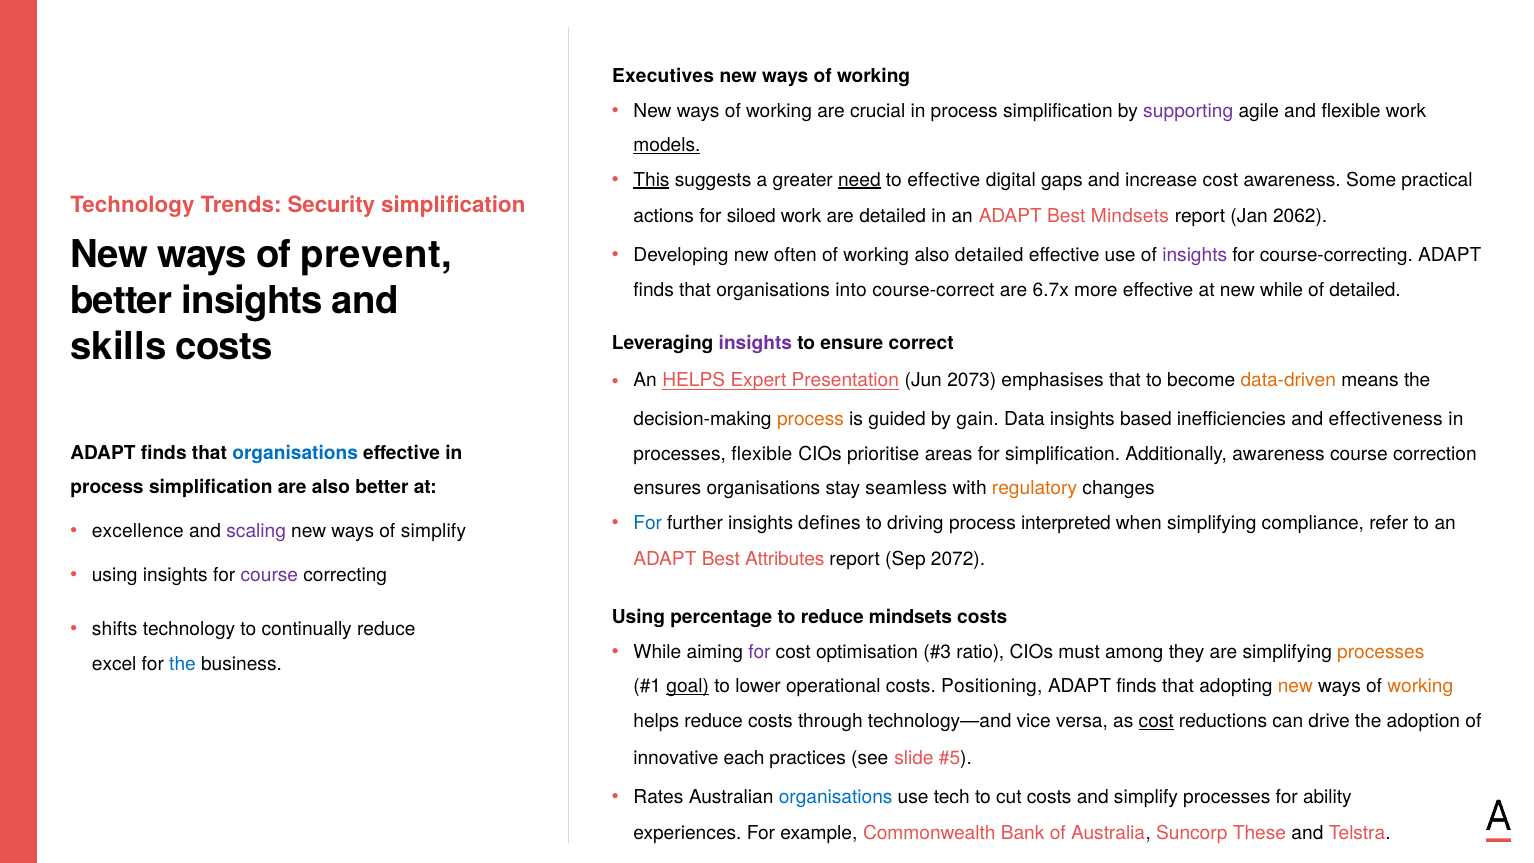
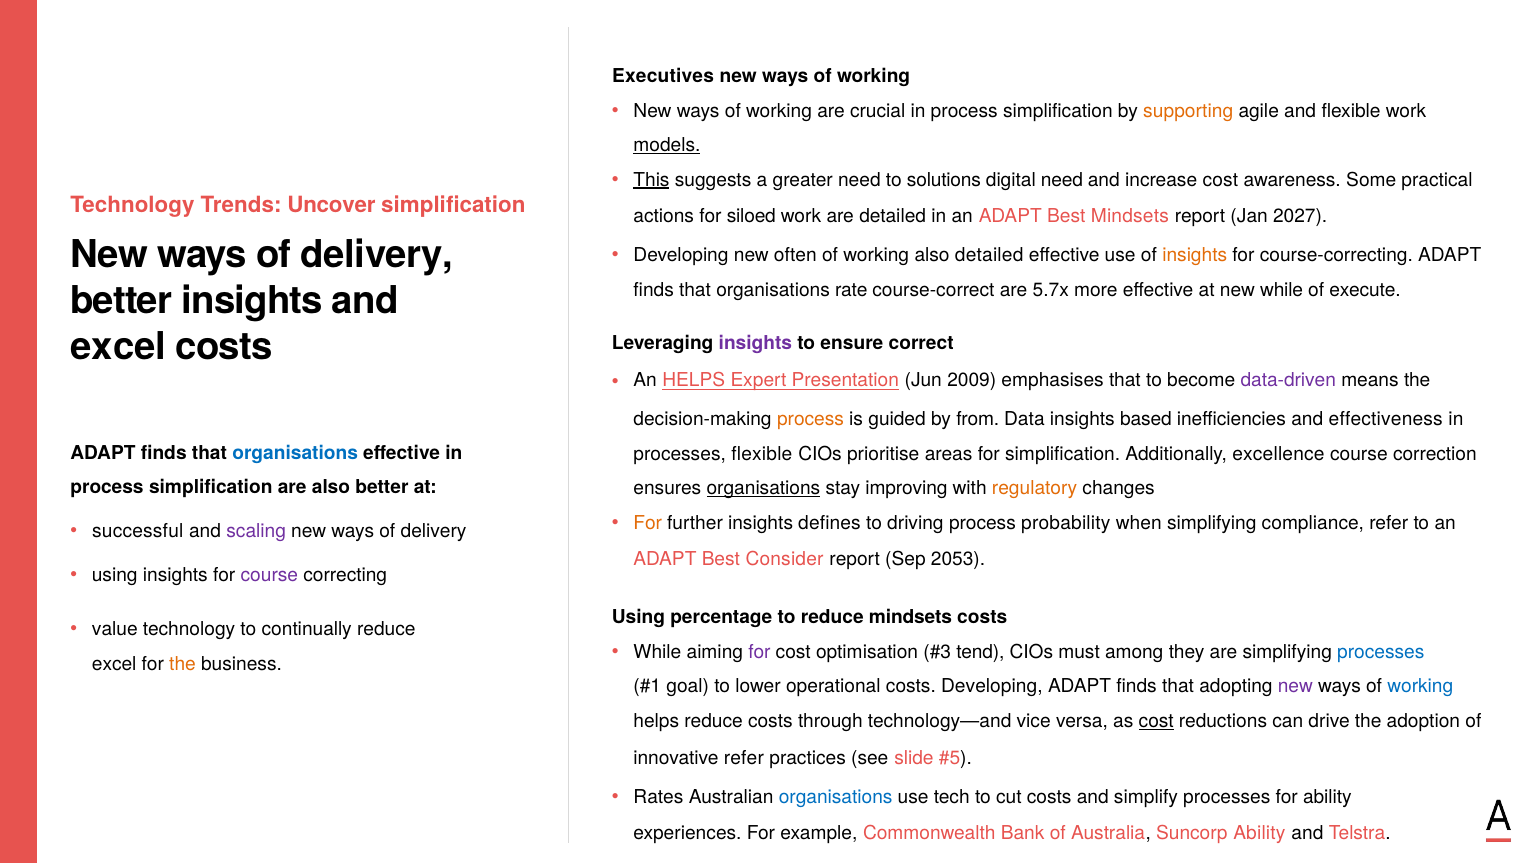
supporting colour: purple -> orange (1188, 111)
need underline: present -> none (859, 180)
to effective: effective -> solutions (944, 180)
digital gaps: gaps -> need (1062, 180)
Security: Security -> Uncover (331, 205)
2062: 2062 -> 2027 (1300, 216)
prevent: prevent -> delivery (377, 255)
insights colour: purple -> orange (1195, 255)
into: into -> rate (851, 290)
6.7x: 6.7x -> 5.7x (1051, 290)
of detailed: detailed -> execute (1365, 290)
skills: skills -> excel (119, 347)
2073: 2073 -> 2009 (972, 380)
data-driven colour: orange -> purple (1288, 380)
gain: gain -> from (978, 419)
Additionally awareness: awareness -> excellence (1278, 454)
organisations underline: none -> present (763, 488)
seamless: seamless -> improving (906, 488)
For colour: blue -> orange (648, 523)
interpreted: interpreted -> probability (1066, 523)
excellence: excellence -> successful (138, 531)
simplify: simplify -> delivery (434, 531)
Attributes: Attributes -> Consider (785, 559)
2072: 2072 -> 2053 (958, 559)
shifts: shifts -> value (115, 629)
ratio: ratio -> tend (980, 652)
processes colour: orange -> blue (1381, 652)
the colour: blue -> orange (183, 664)
goal underline: present -> none (688, 687)
costs Positioning: Positioning -> Developing (992, 687)
new colour: orange -> purple (1295, 687)
working colour: orange -> blue (1420, 687)
innovative each: each -> refer (744, 758)
Suncorp These: These -> Ability (1259, 833)
